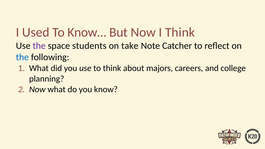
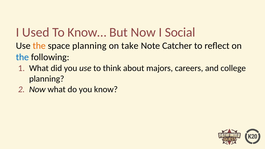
I Think: Think -> Social (180, 32)
the colour: purple -> orange (39, 46)
space students: students -> planning (89, 46)
